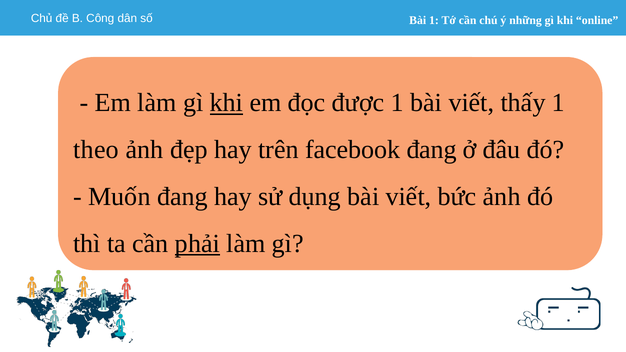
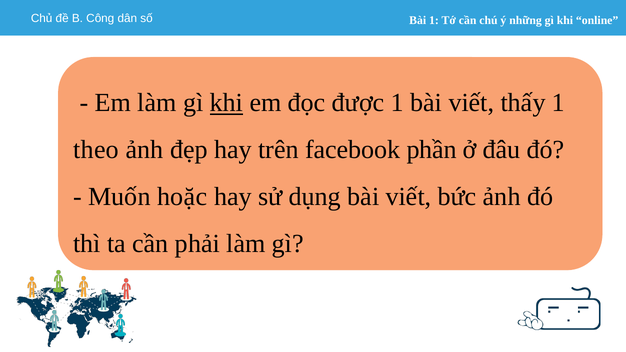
facebook đang: đang -> phần (432, 150)
Muốn đang: đang -> hoặc (182, 197)
phải underline: present -> none (197, 244)
